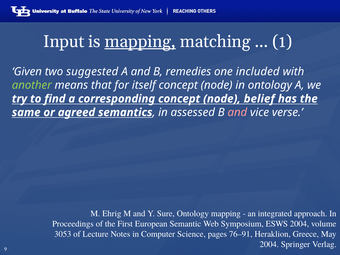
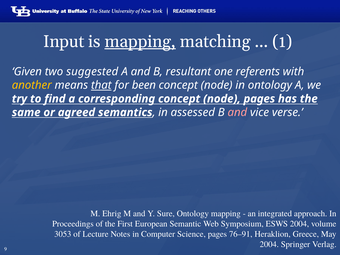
remedies: remedies -> resultant (188, 72)
included: included -> referents (258, 72)
another colour: light green -> yellow (32, 85)
that underline: none -> present (101, 85)
itself: itself -> been (144, 85)
node belief: belief -> pages (259, 99)
